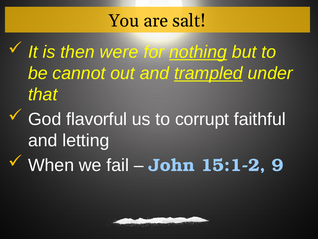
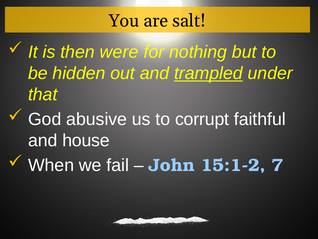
nothing underline: present -> none (198, 52)
cannot: cannot -> hidden (79, 73)
flavorful: flavorful -> abusive (97, 119)
letting: letting -> house (86, 140)
9: 9 -> 7 (278, 165)
